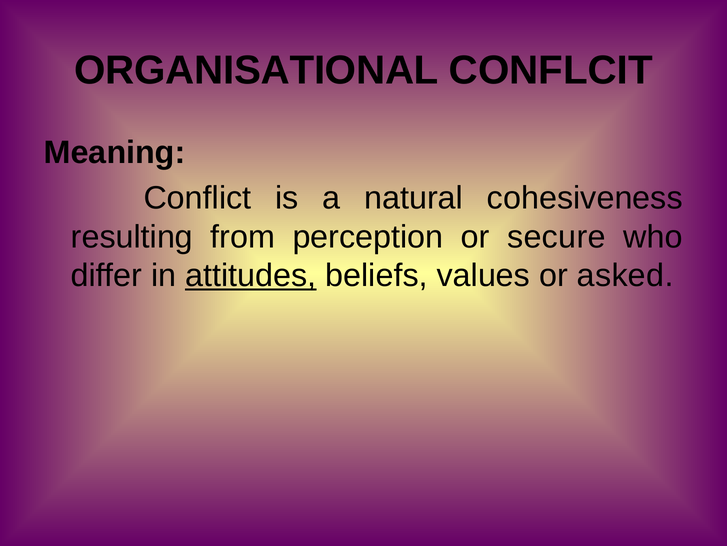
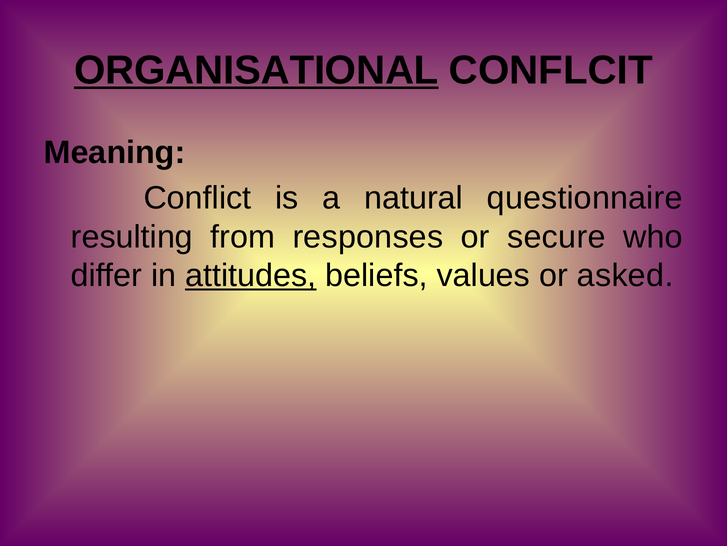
ORGANISATIONAL underline: none -> present (256, 70)
cohesiveness: cohesiveness -> questionnaire (585, 198)
perception: perception -> responses (368, 237)
